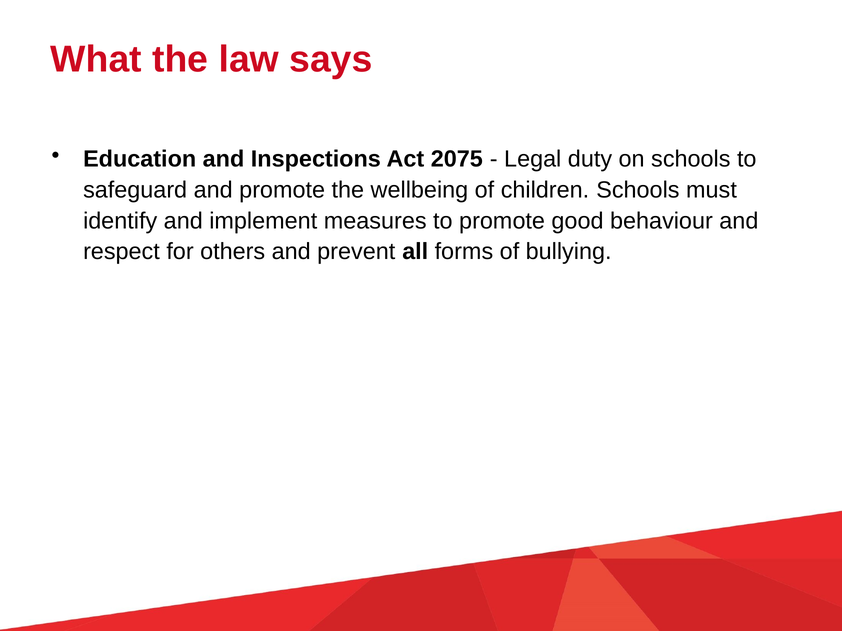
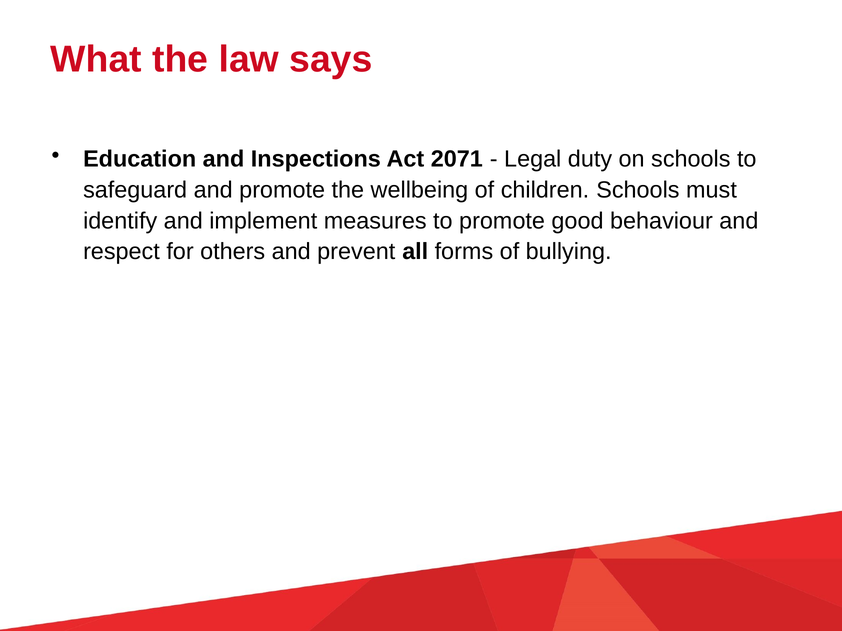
2075: 2075 -> 2071 (457, 159)
